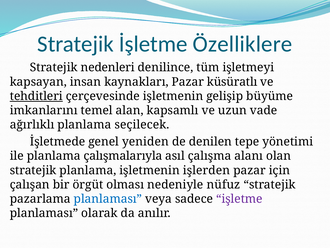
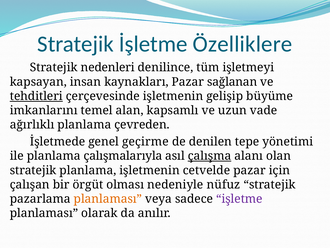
küsüratlı: küsüratlı -> sağlanan (232, 82)
seçilecek: seçilecek -> çevreden (142, 125)
yeniden: yeniden -> geçirme (145, 141)
çalışma underline: none -> present (210, 156)
işlerden: işlerden -> cetvelde (206, 170)
planlaması colour: blue -> orange (108, 199)
